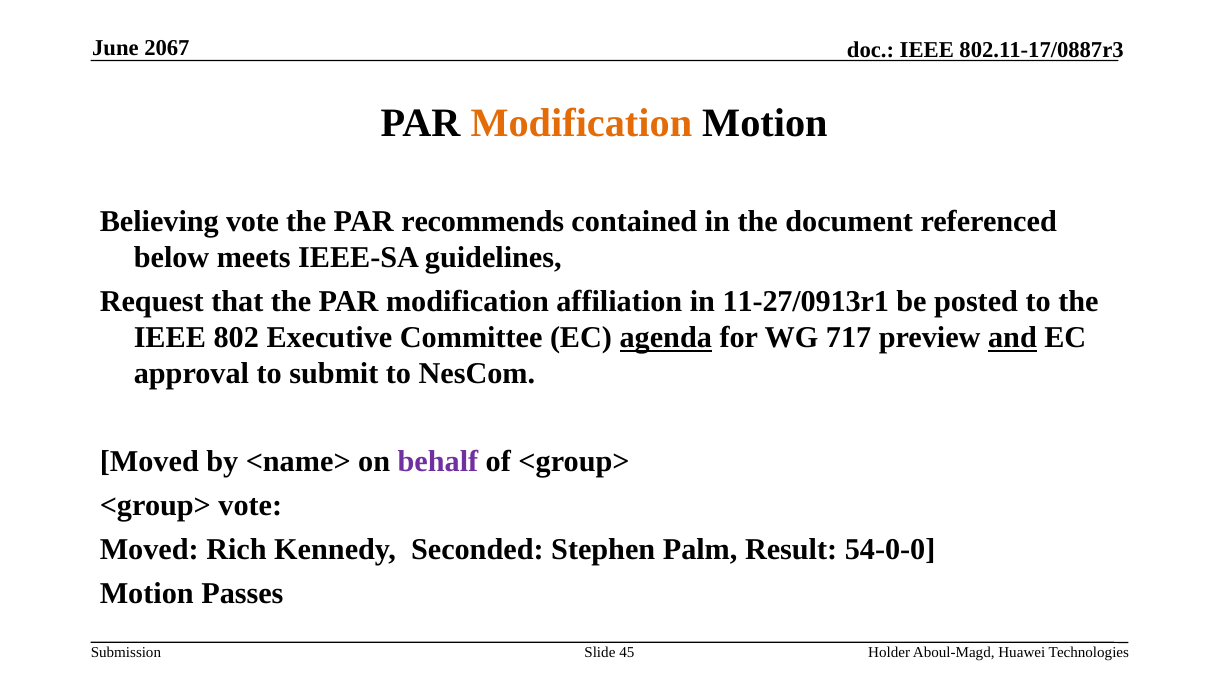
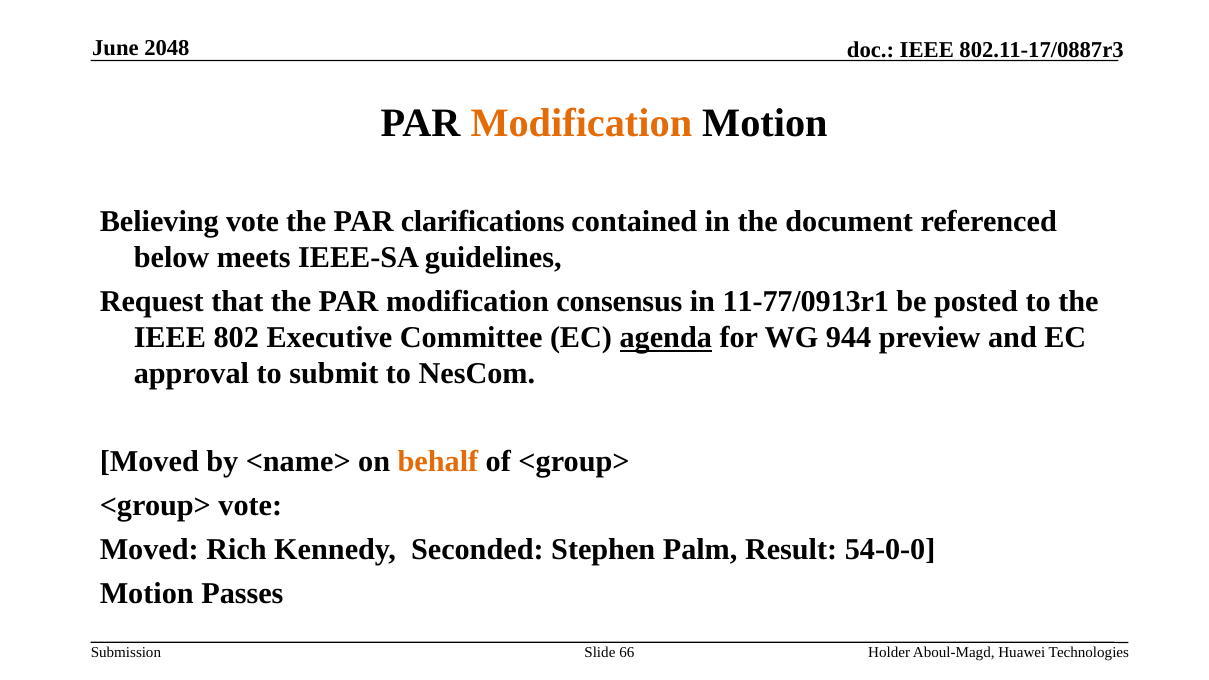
2067: 2067 -> 2048 (167, 48)
recommends: recommends -> clarifications (483, 221)
affiliation: affiliation -> consensus (619, 301)
11-27/0913r1: 11-27/0913r1 -> 11-77/0913r1 (806, 301)
717: 717 -> 944 (849, 338)
and underline: present -> none (1012, 338)
behalf colour: purple -> orange (438, 462)
45: 45 -> 66 (627, 652)
